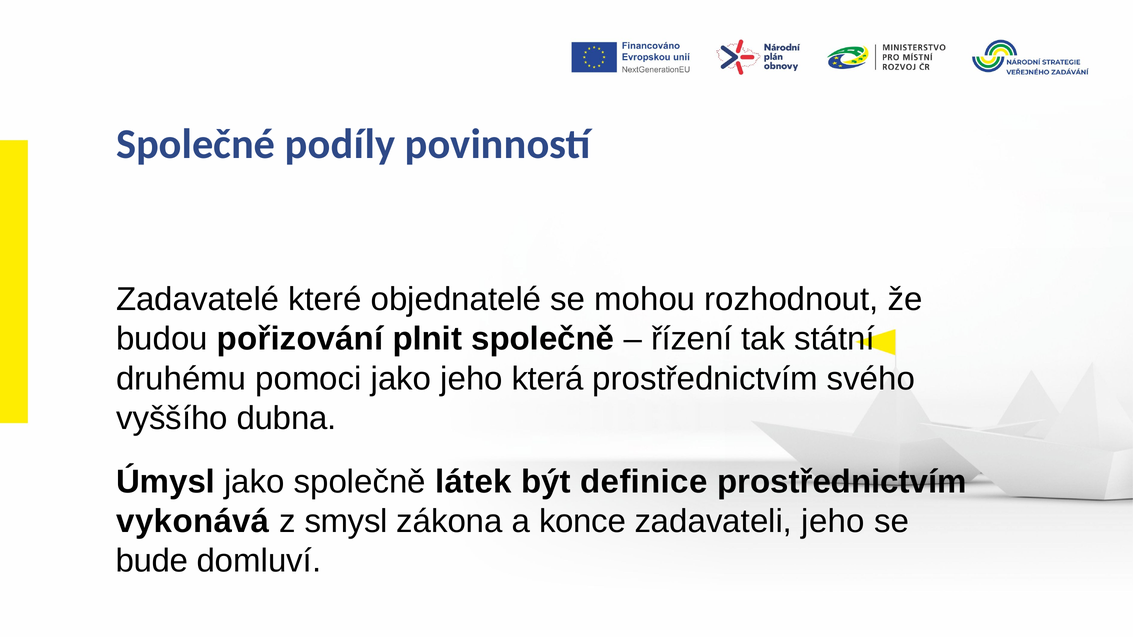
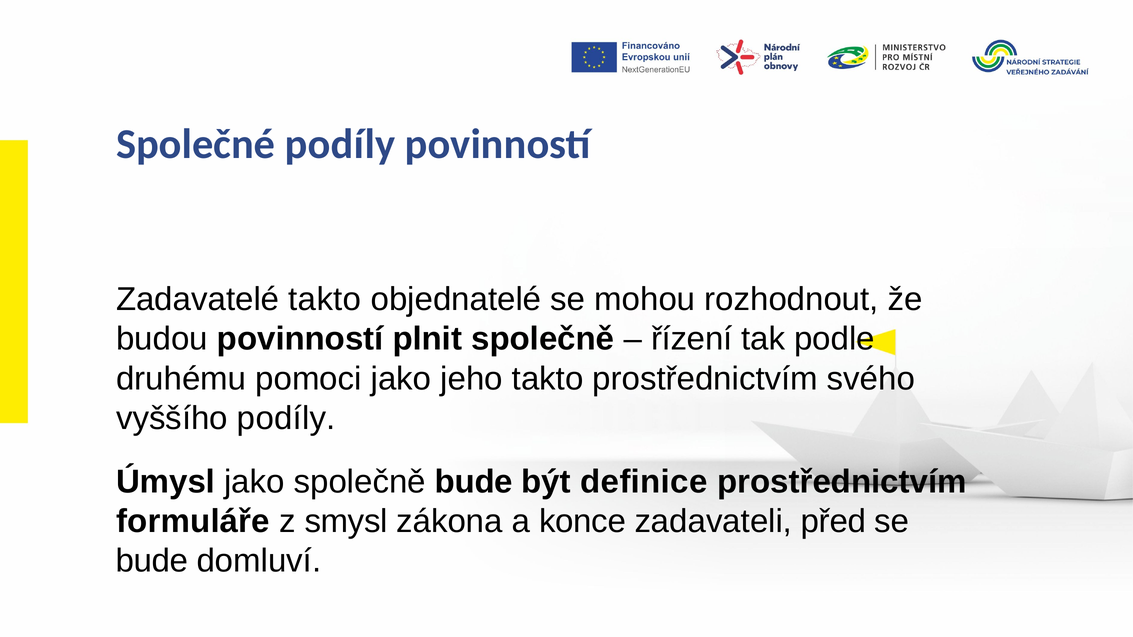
Zadavatelé které: které -> takto (325, 300)
budou pořizování: pořizování -> povinností (300, 339)
státní: státní -> podle (834, 339)
jeho která: která -> takto (548, 379)
vyššího dubna: dubna -> podíly (286, 419)
společně látek: látek -> bude (474, 482)
vykonává: vykonává -> formuláře (193, 522)
zadavateli jeho: jeho -> před (833, 522)
